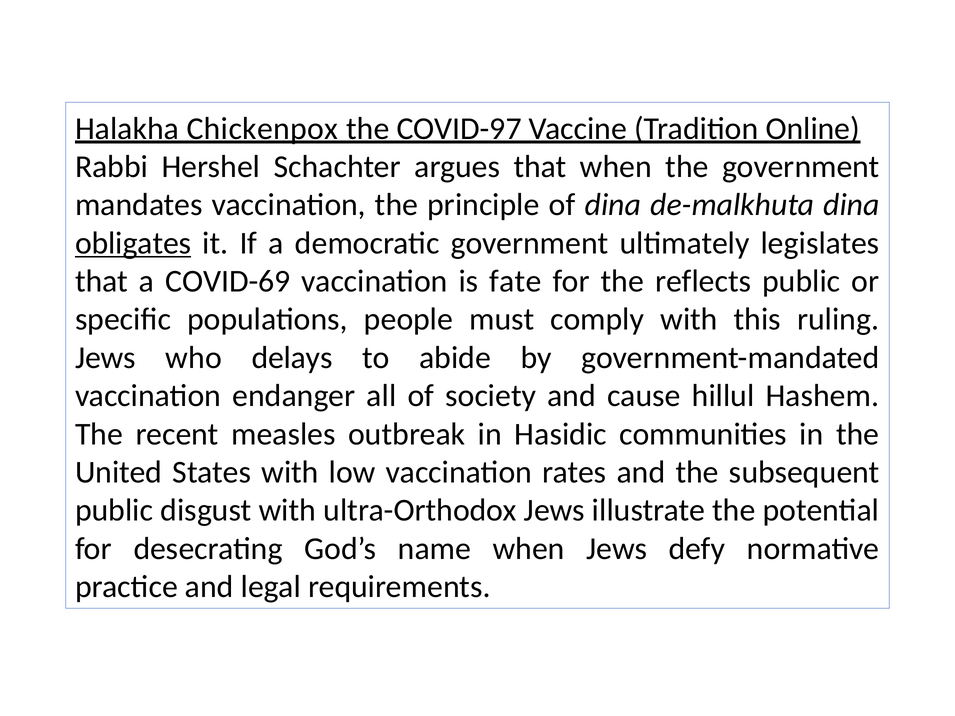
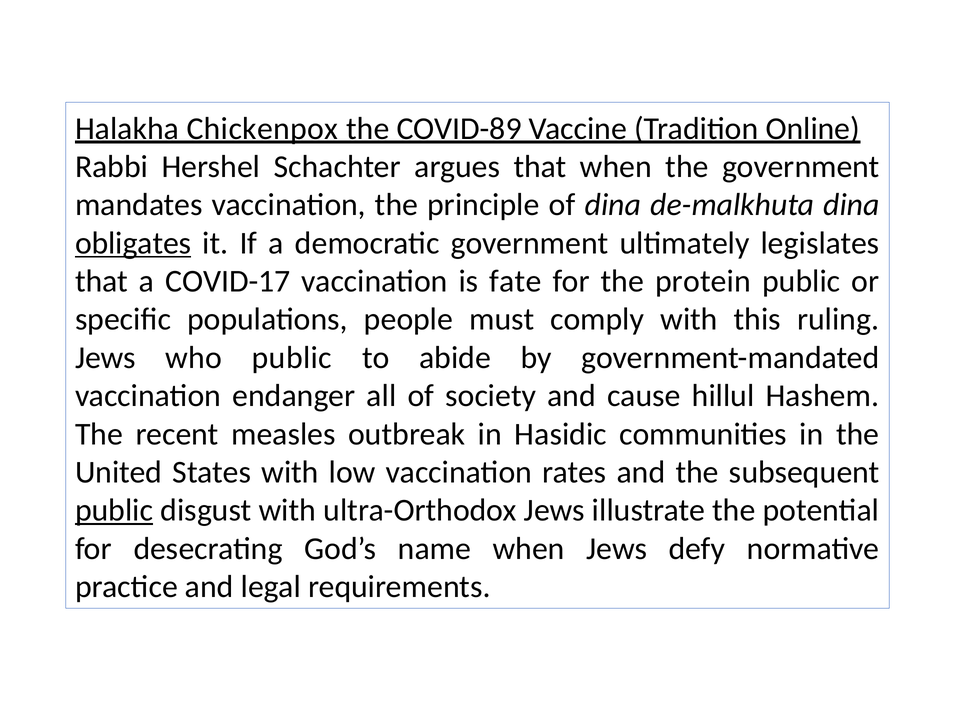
COVID-97: COVID-97 -> COVID-89 (459, 129)
COVID-69: COVID-69 -> COVID-17 (228, 281)
reflects: reflects -> protein (703, 281)
who delays: delays -> public (292, 358)
public underline: none -> present (114, 511)
